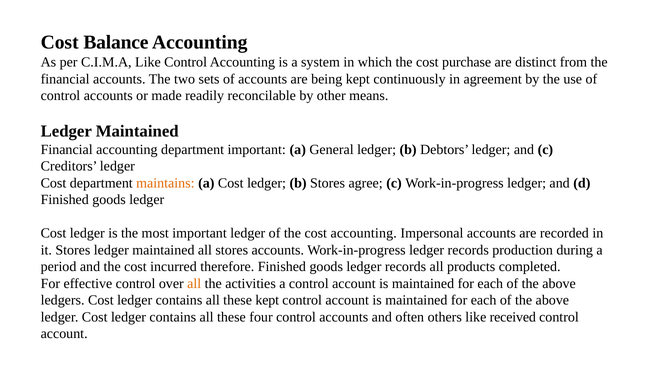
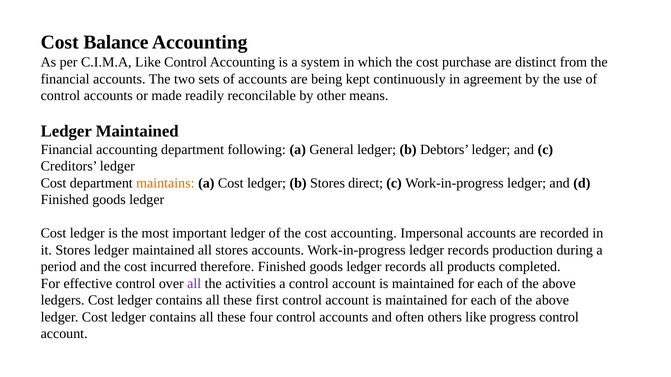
department important: important -> following (257, 150)
agree: agree -> direct (366, 183)
all colour: orange -> purple (194, 284)
these kept: kept -> first (267, 301)
received: received -> progress (513, 317)
